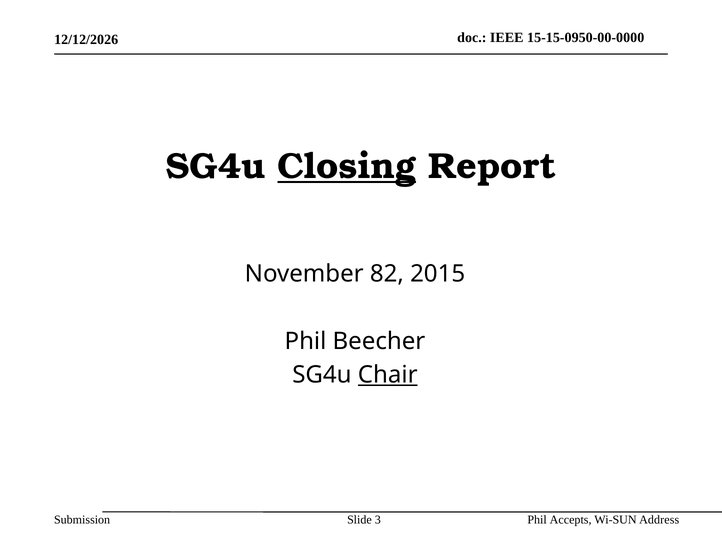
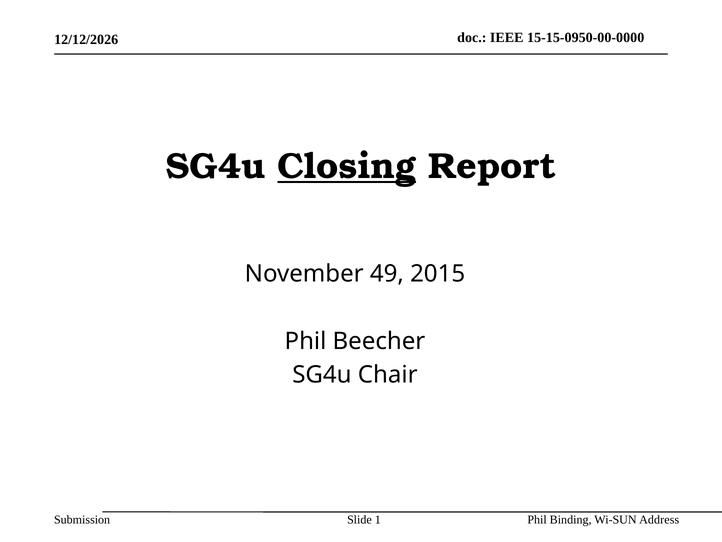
82: 82 -> 49 (387, 273)
Chair underline: present -> none (388, 375)
3: 3 -> 1 (378, 519)
Accepts: Accepts -> Binding (571, 519)
